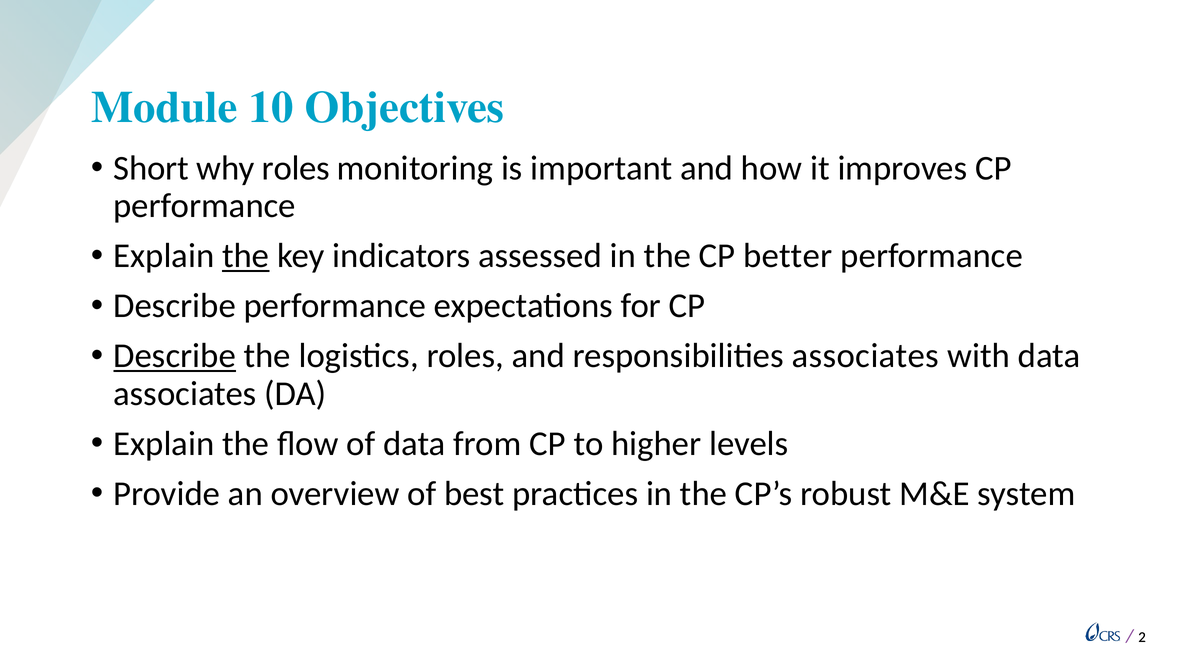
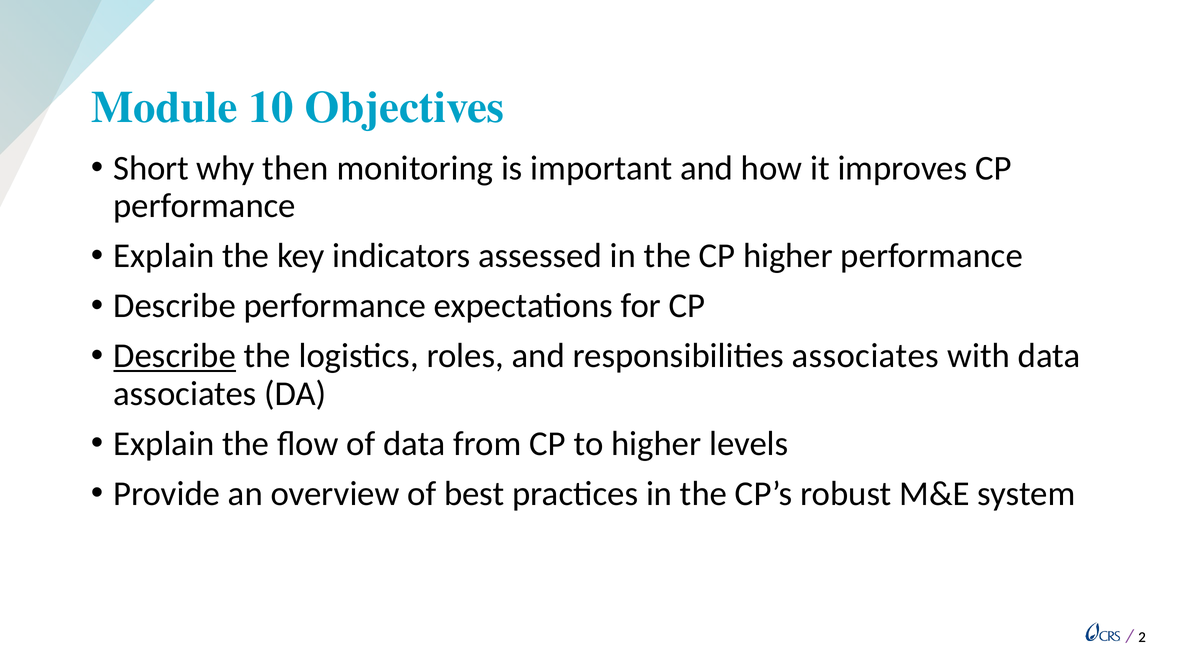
why roles: roles -> then (296, 168)
the underline: present -> none (246, 256)
CP better: better -> higher (788, 256)
